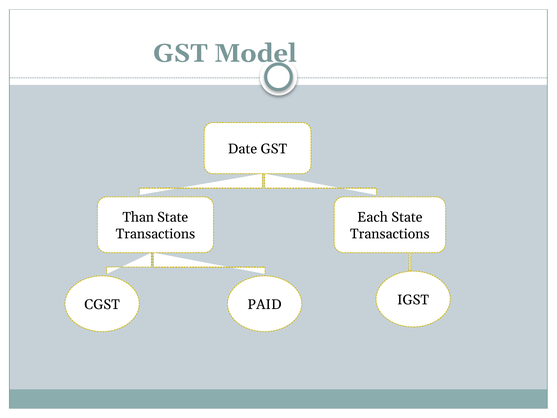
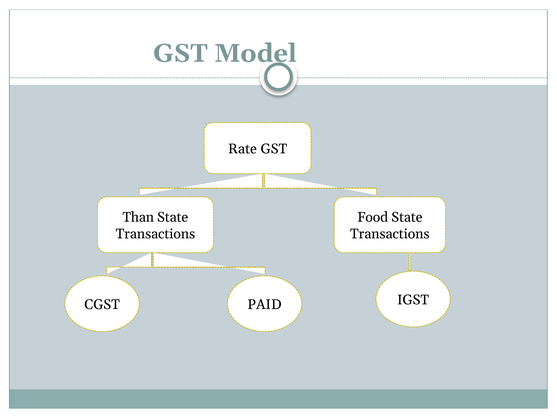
Date: Date -> Rate (243, 149)
Each: Each -> Food (373, 217)
